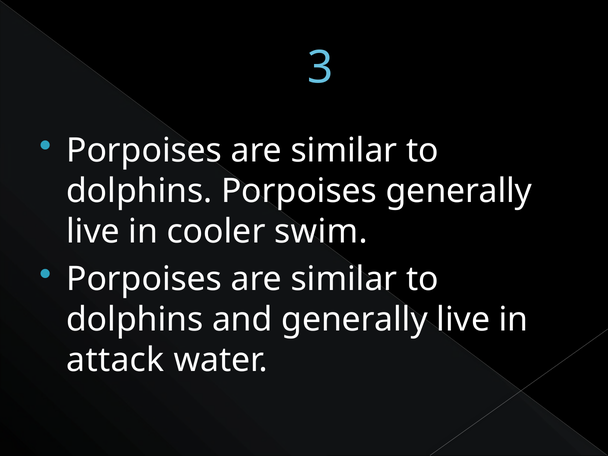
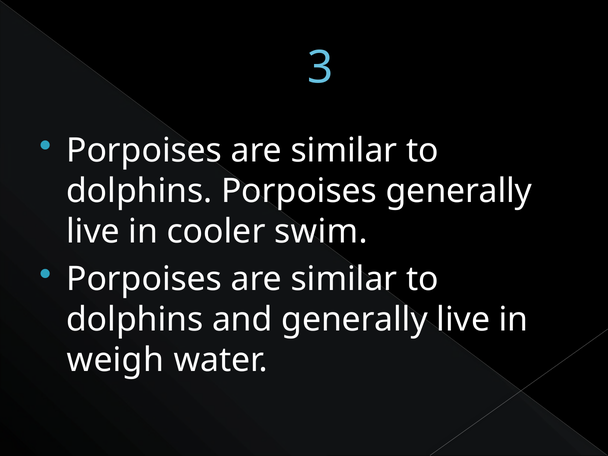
attack: attack -> weigh (115, 360)
